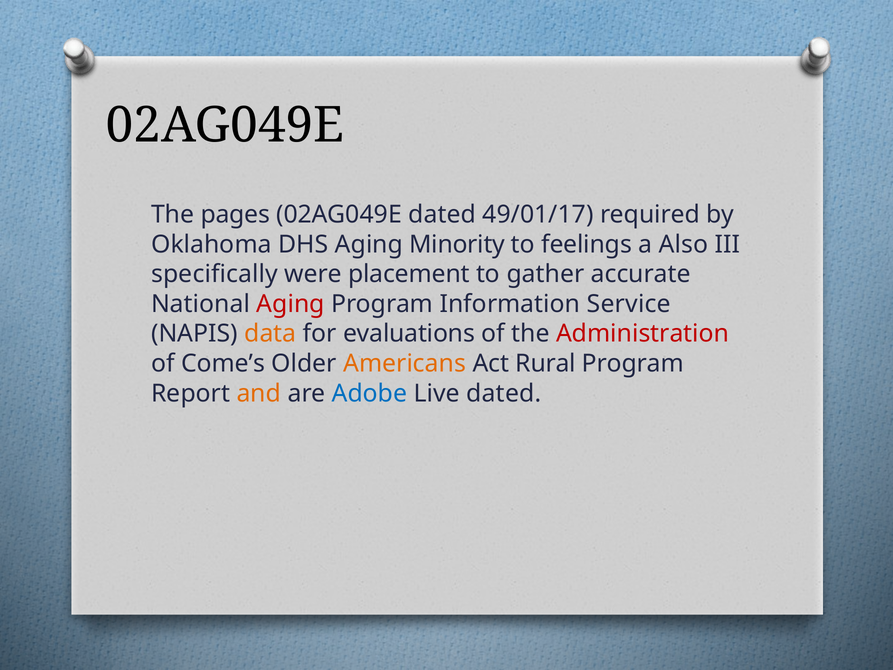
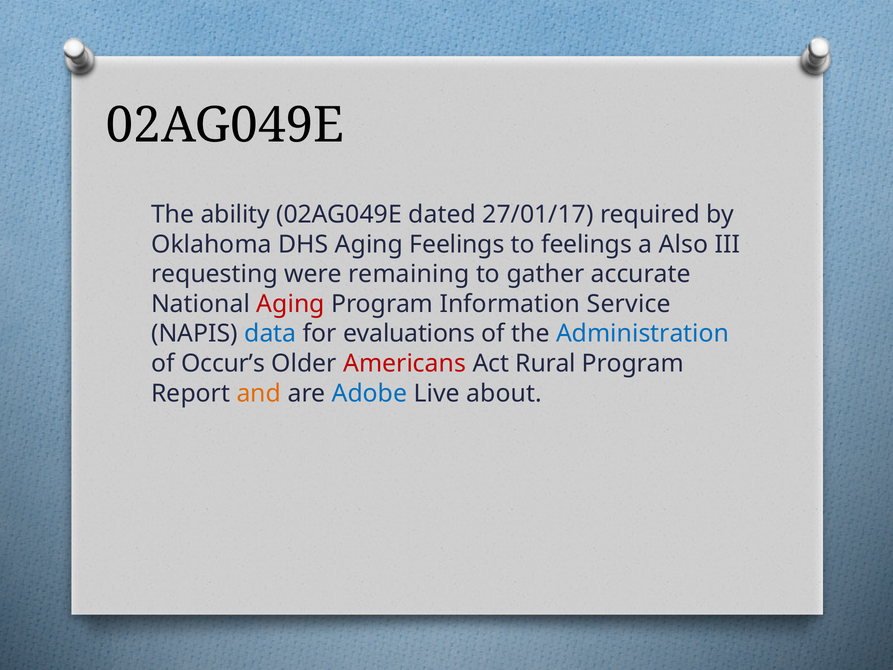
pages: pages -> ability (235, 215)
49/01/17: 49/01/17 -> 27/01/17 (538, 215)
Aging Minority: Minority -> Feelings (457, 244)
specifically: specifically -> requesting (214, 274)
placement: placement -> remaining (409, 274)
data colour: orange -> blue (270, 334)
Administration colour: red -> blue (643, 334)
Come’s: Come’s -> Occur’s (223, 363)
Americans colour: orange -> red (405, 363)
Live dated: dated -> about (504, 393)
